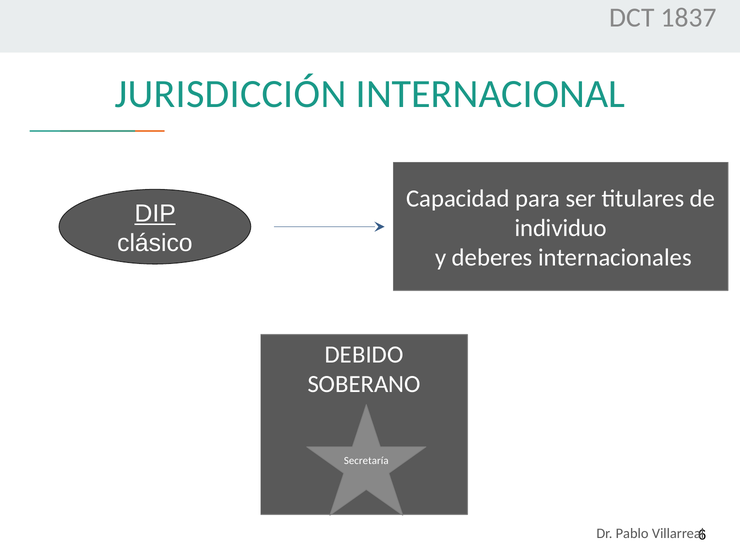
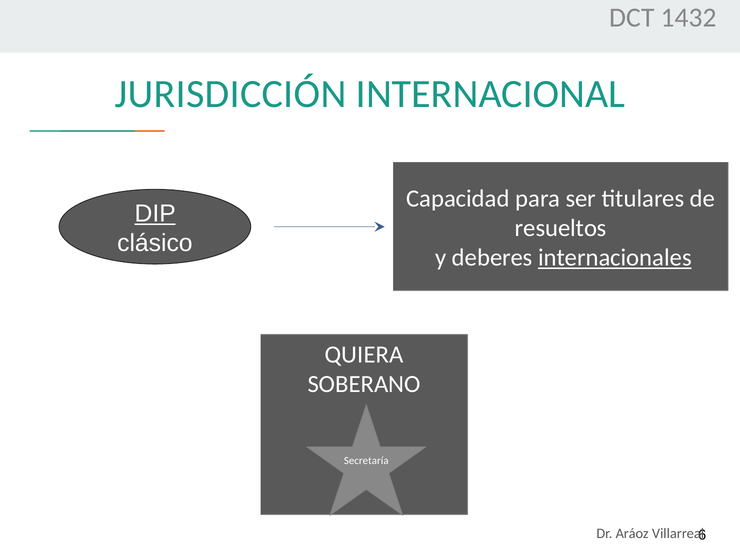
1837: 1837 -> 1432 (689, 18)
individuo: individuo -> resueltos (561, 228)
internacionales underline: none -> present (615, 258)
DEBIDO: DEBIDO -> QUIERA (364, 355)
Pablo: Pablo -> Aráoz (632, 534)
